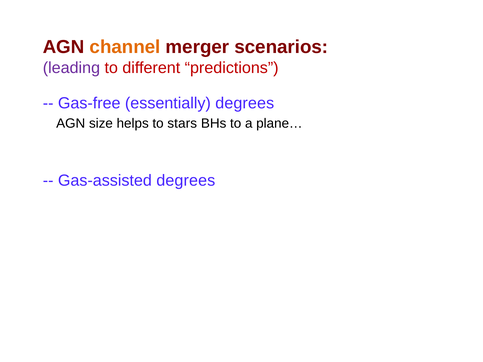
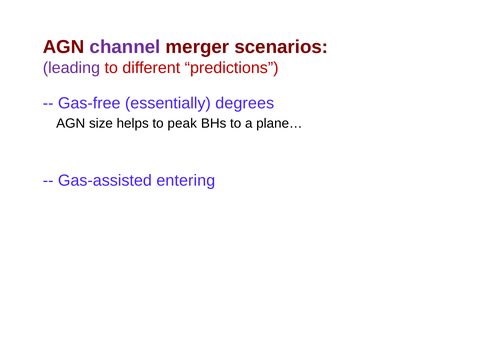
channel colour: orange -> purple (125, 47)
stars: stars -> peak (182, 124)
Gas-assisted degrees: degrees -> entering (186, 181)
